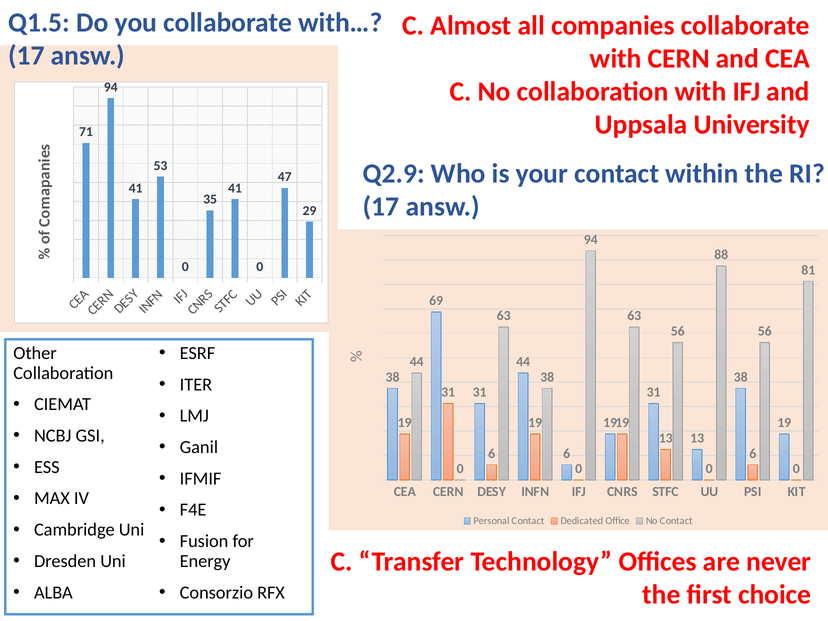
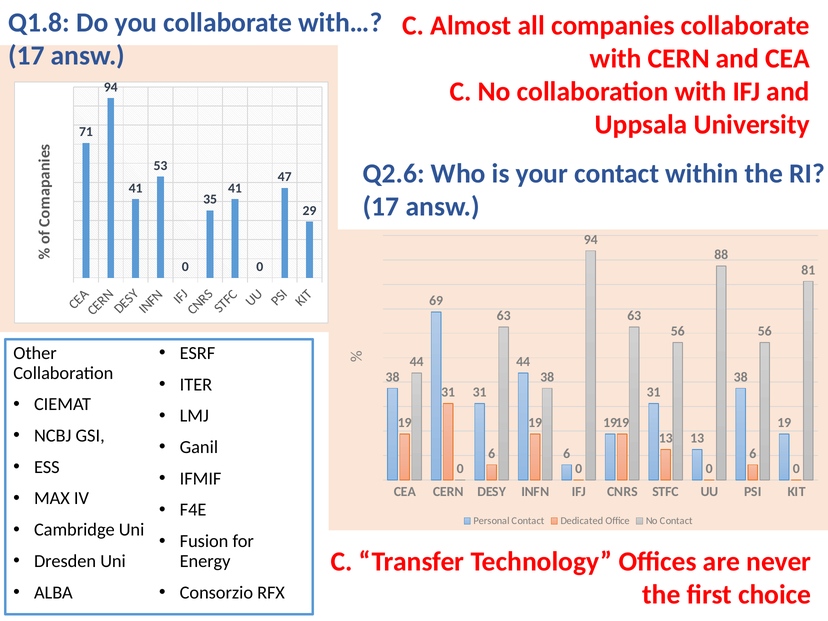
Q1.5: Q1.5 -> Q1.8 (39, 23)
Q2.9: Q2.9 -> Q2.6 (394, 174)
